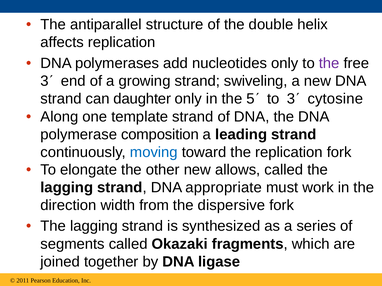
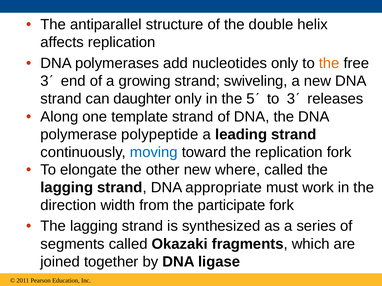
the colour: purple -> orange (329, 63)
cytosine: cytosine -> releases (335, 99)
composition: composition -> polypeptide (160, 135)
allows: allows -> where (238, 170)
dispersive: dispersive -> participate (232, 206)
